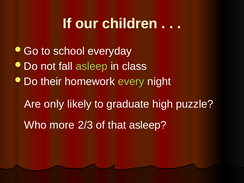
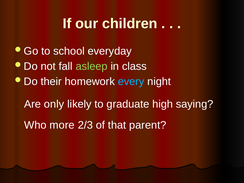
every colour: light green -> light blue (131, 82)
puzzle: puzzle -> saying (195, 104)
that asleep: asleep -> parent (148, 125)
